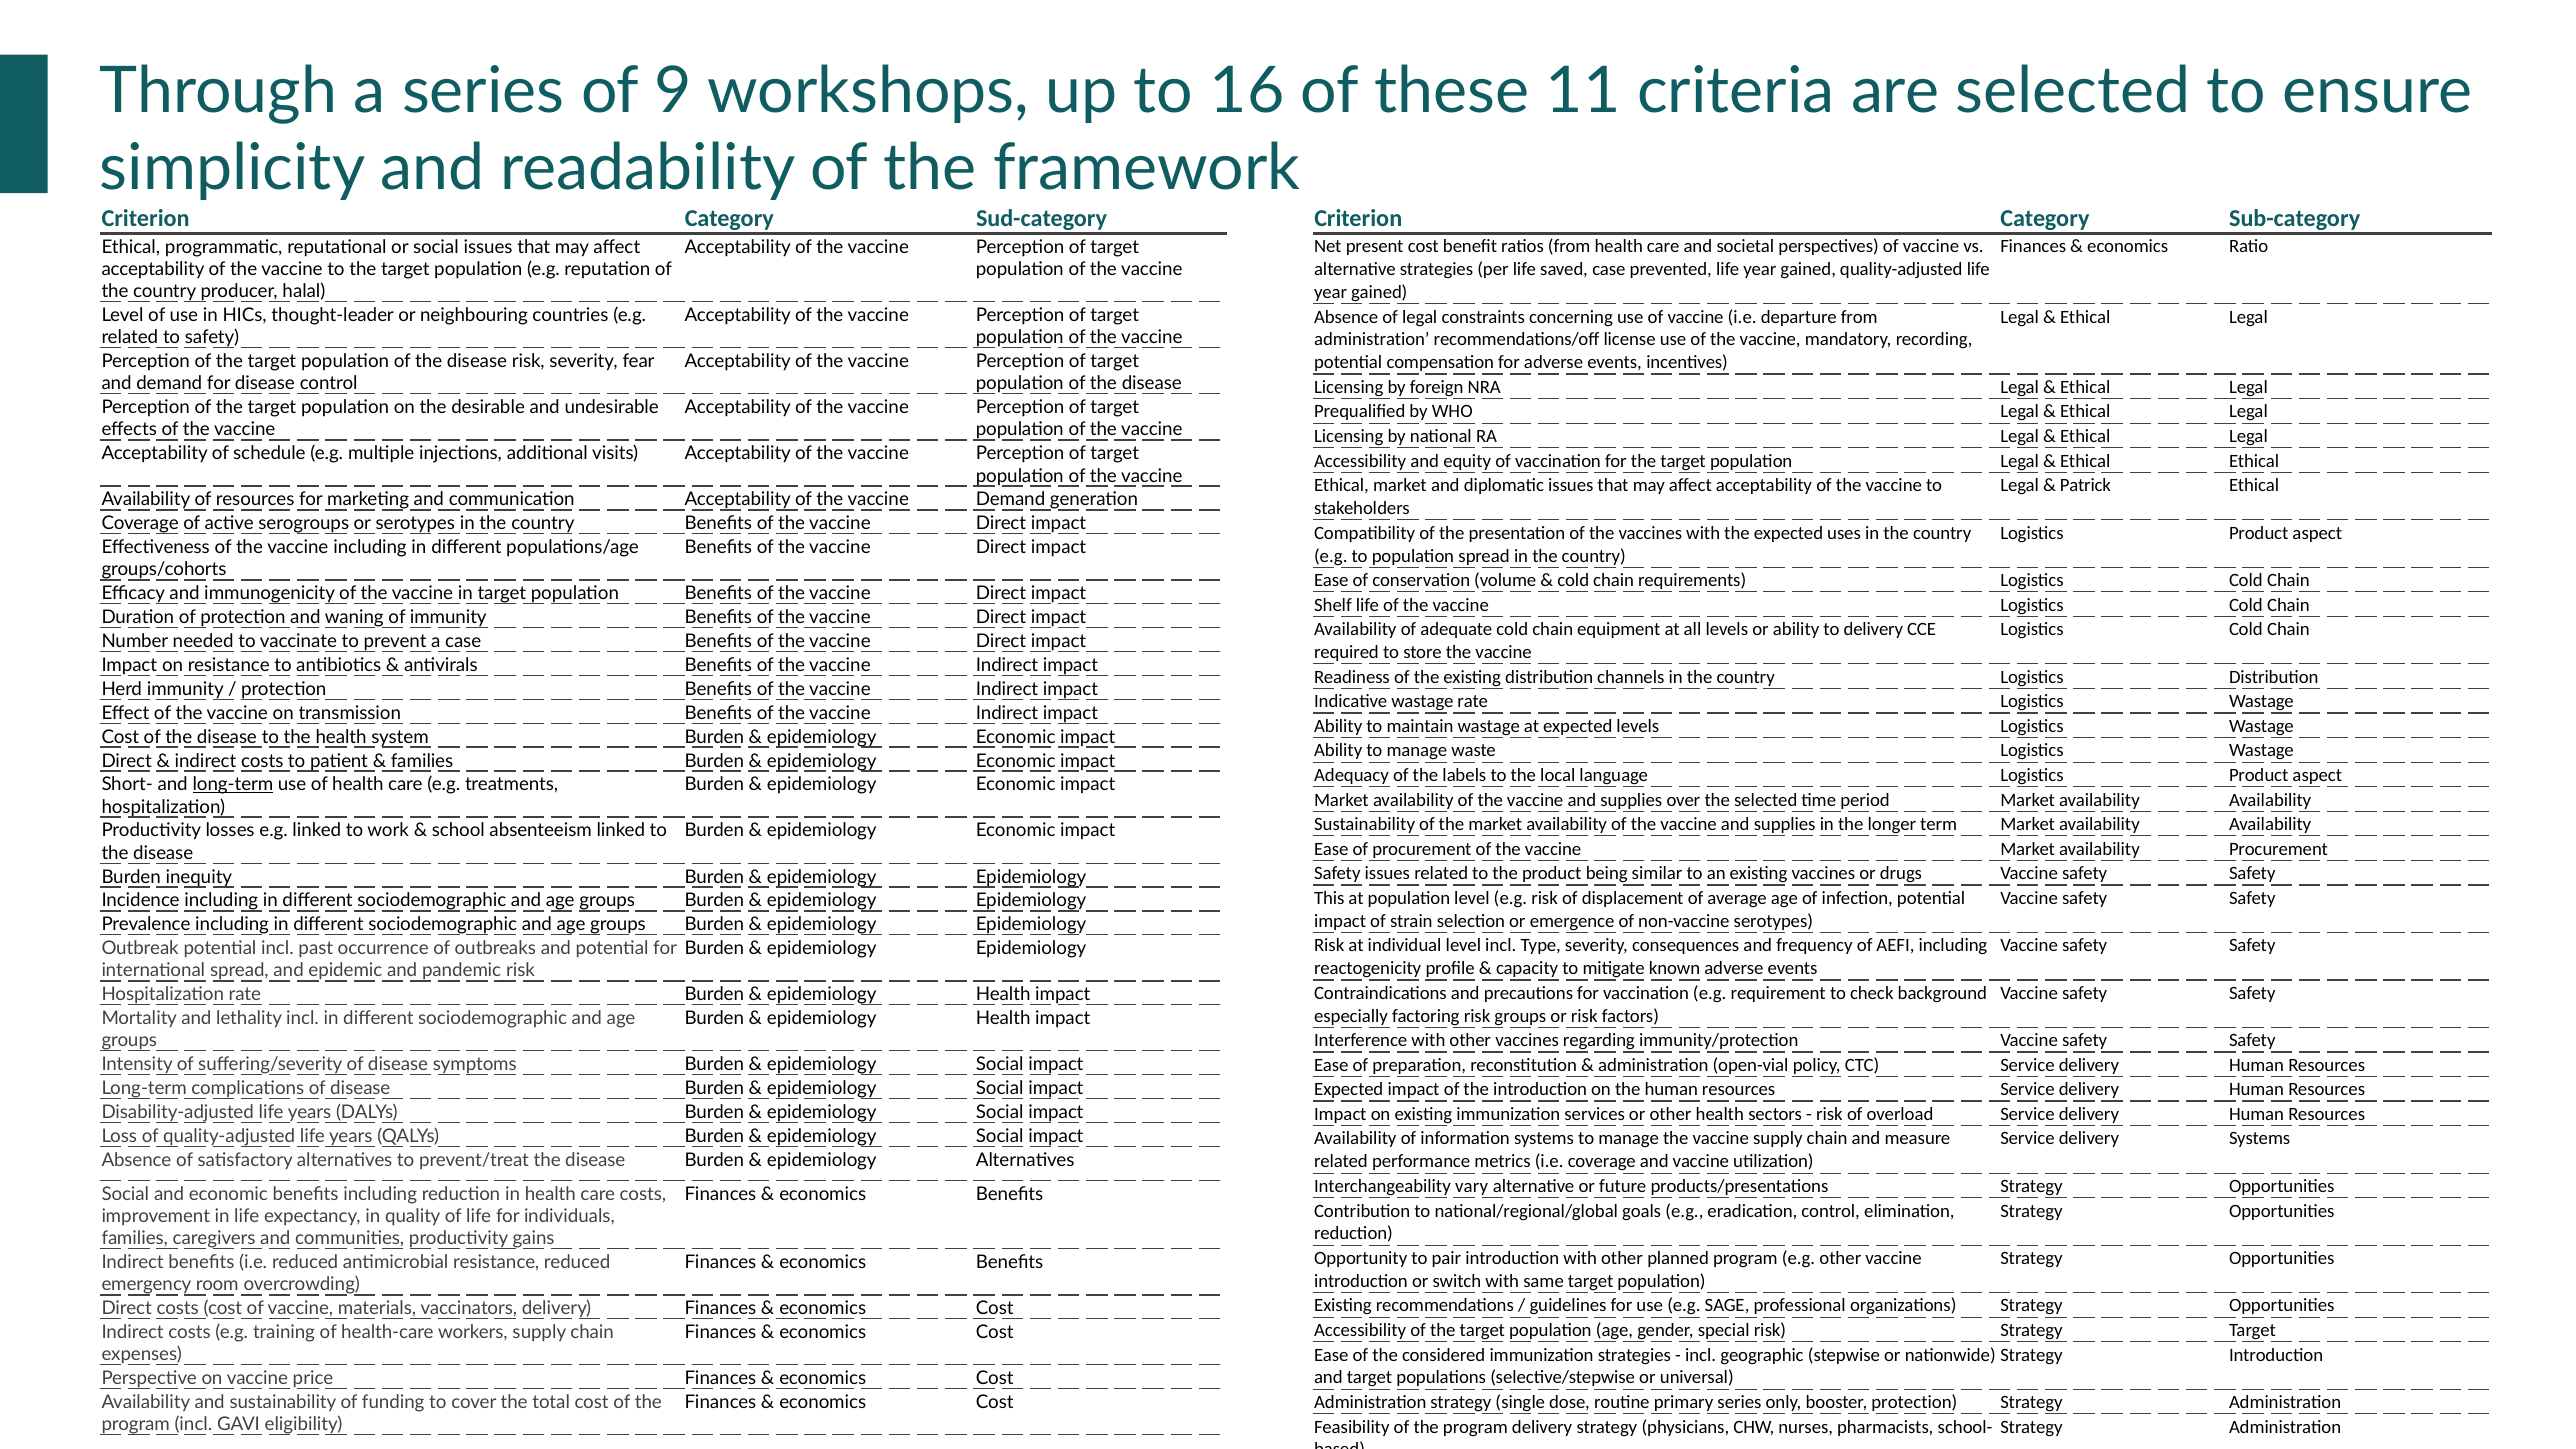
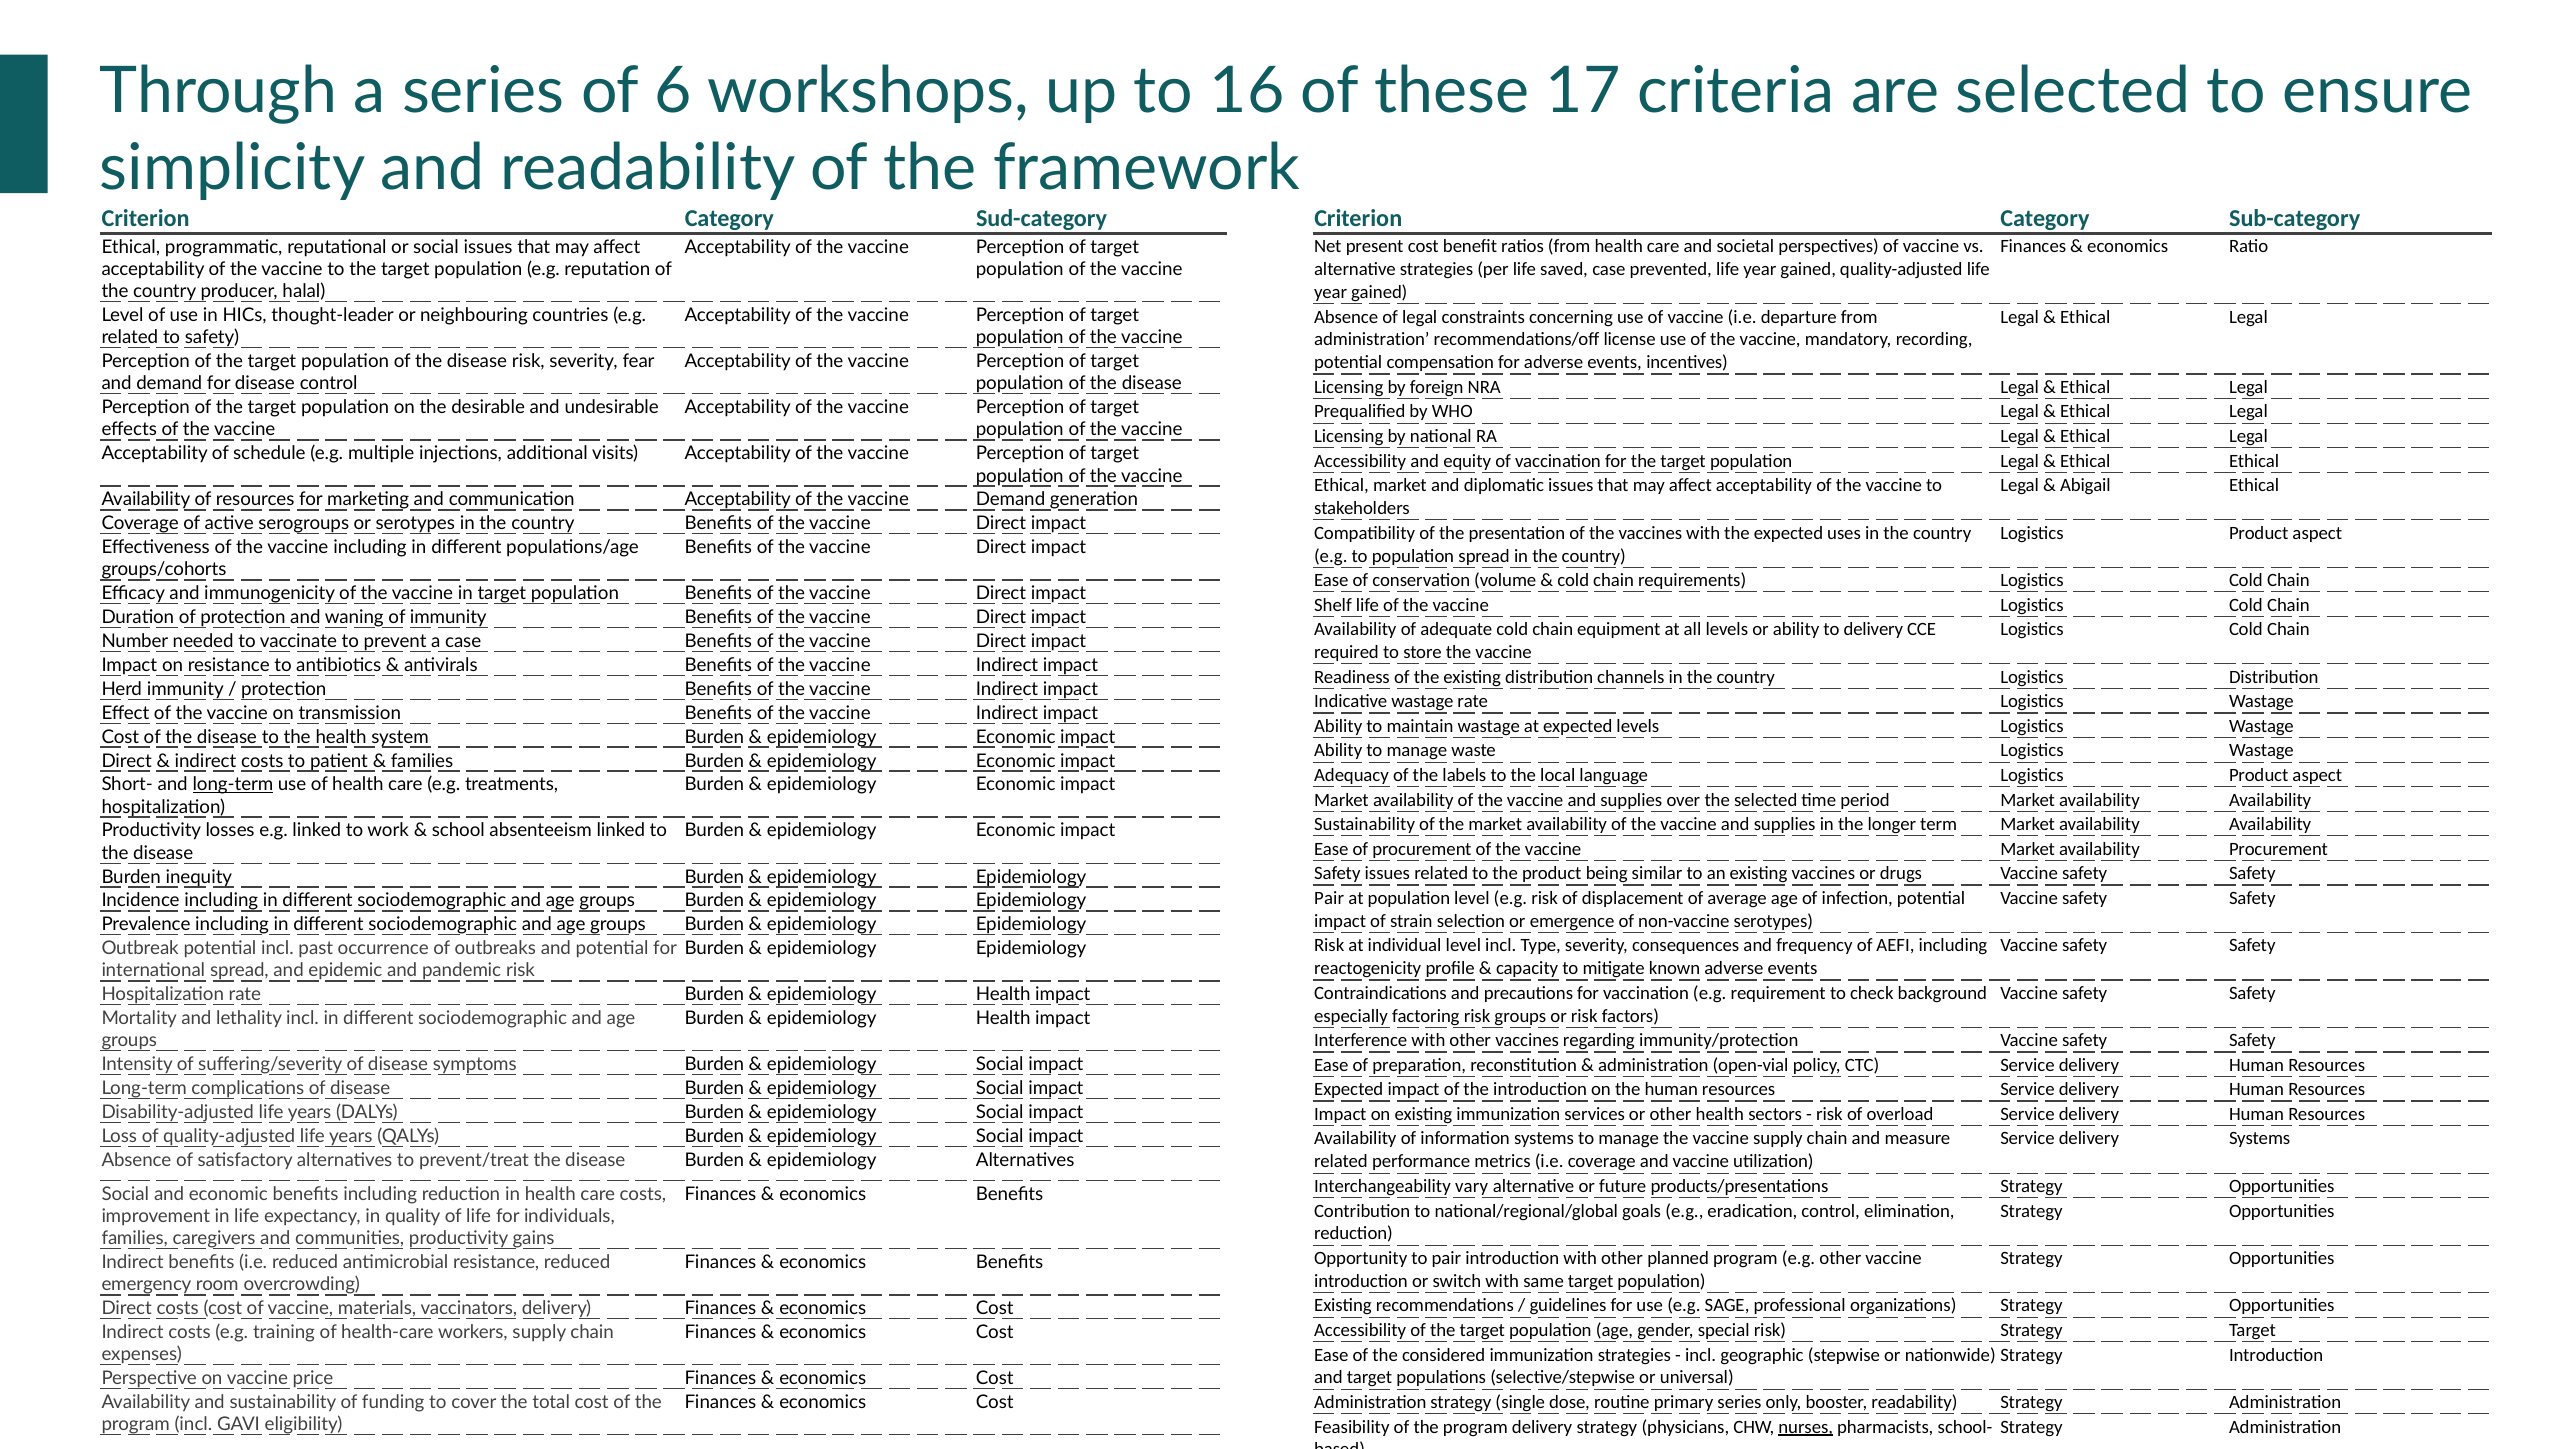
9: 9 -> 6 (674, 91)
11: 11 -> 17 (1583, 91)
Patrick: Patrick -> Abigail (2085, 485)
This: This -> Pair (1329, 898)
booster protection: protection -> readability (1914, 1402)
nurses underline: none -> present (1806, 1427)
